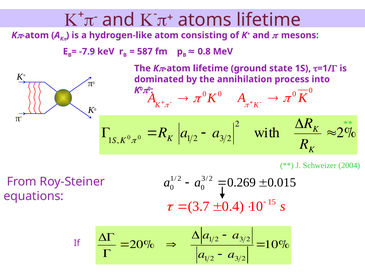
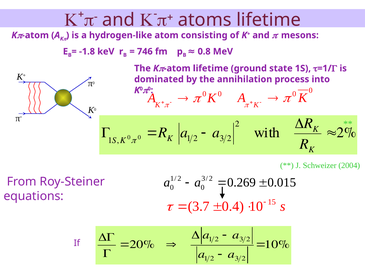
-7.9: -7.9 -> -1.8 (87, 52)
587: 587 -> 746 (145, 52)
